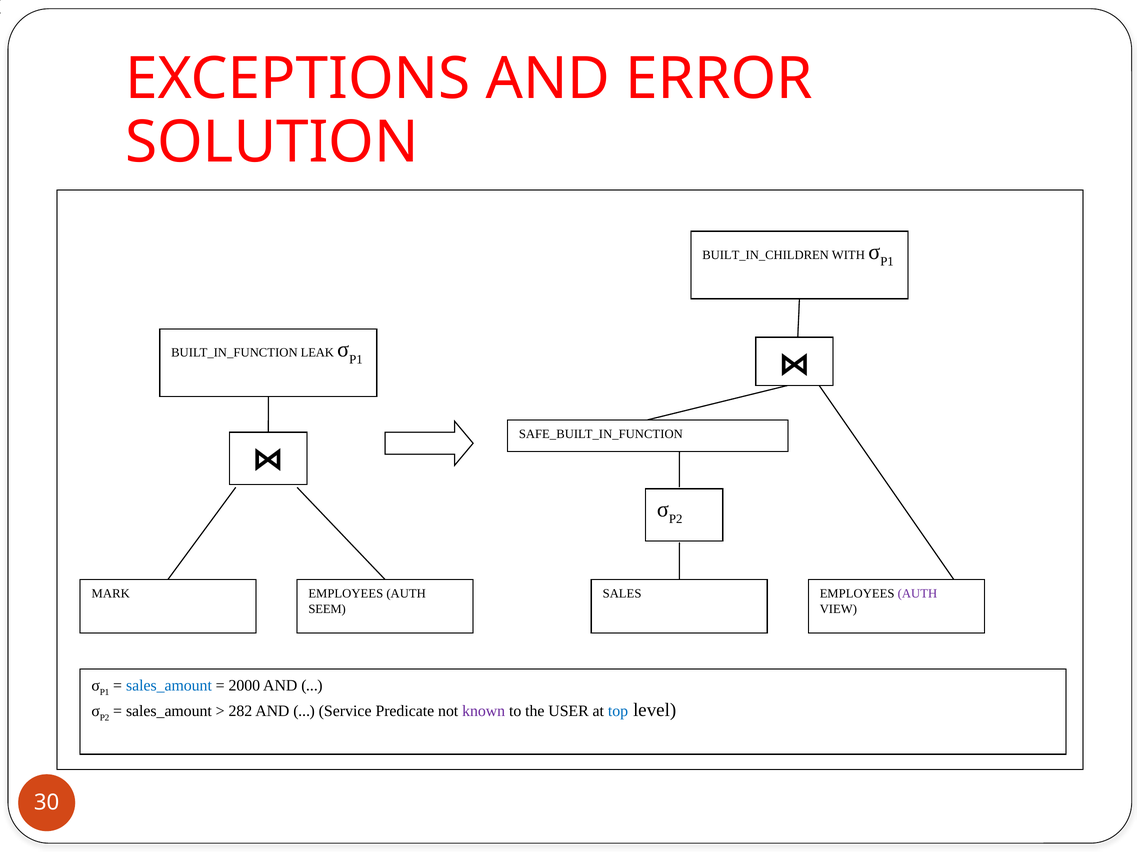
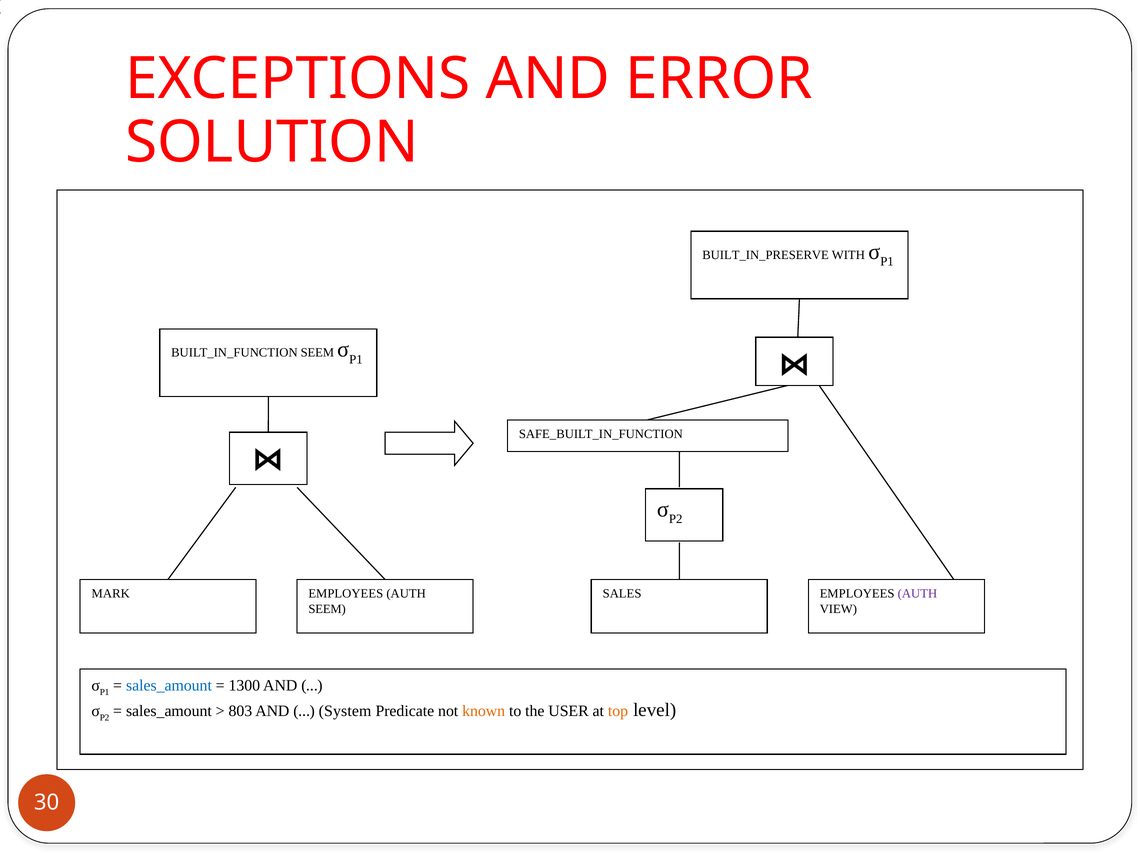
BUILT_IN_CHILDREN: BUILT_IN_CHILDREN -> BUILT_IN_PRESERVE (766, 255)
BUILT_IN_FUNCTION LEAK: LEAK -> SEEM (317, 353)
2000: 2000 -> 1300 (244, 685)
282: 282 -> 803 (240, 711)
Service: Service -> System (345, 711)
known colour: purple -> orange (484, 711)
top colour: blue -> orange (618, 711)
